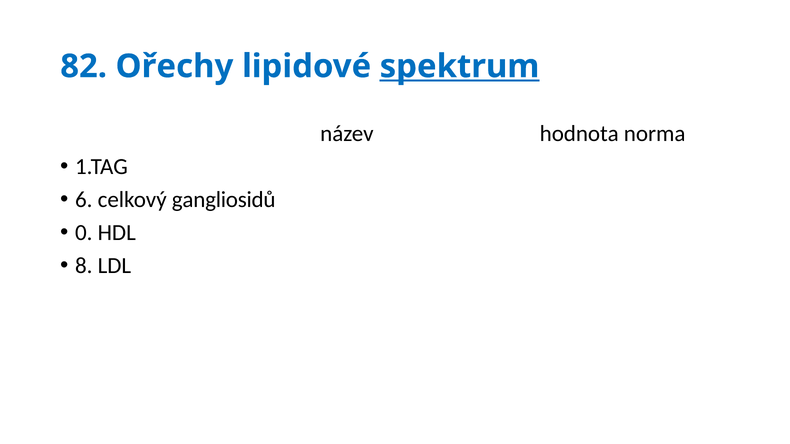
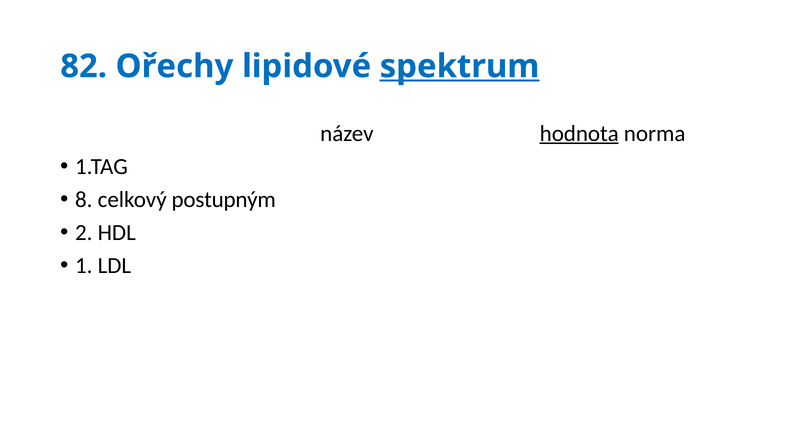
hodnota underline: none -> present (579, 134)
6: 6 -> 8 (84, 200)
gangliosidů: gangliosidů -> postupným (224, 200)
0: 0 -> 2 (84, 233)
8: 8 -> 1 (84, 266)
